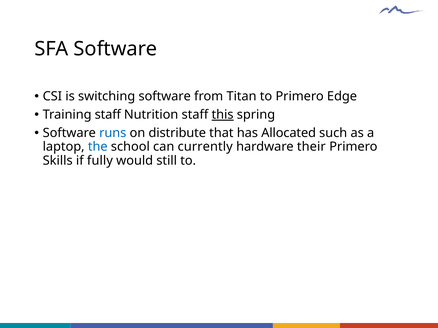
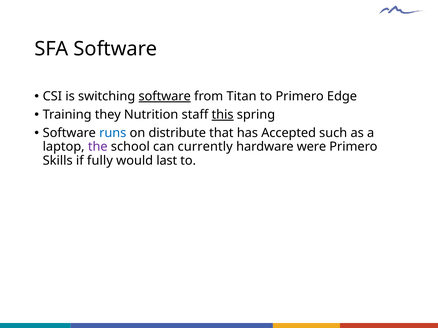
software underline: none -> present (165, 96)
Training staff: staff -> they (108, 115)
Allocated: Allocated -> Accepted (289, 133)
the colour: blue -> purple (98, 147)
their: their -> were (311, 147)
still: still -> last (167, 161)
